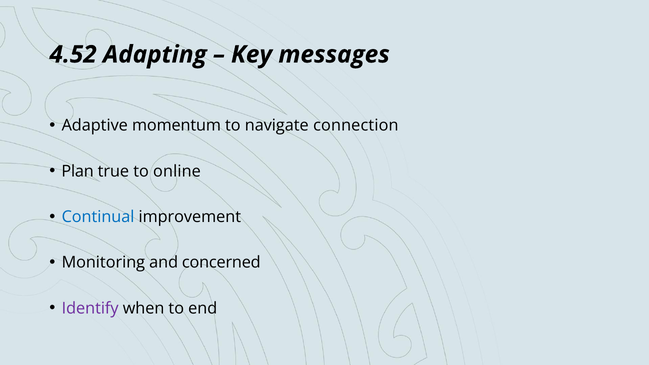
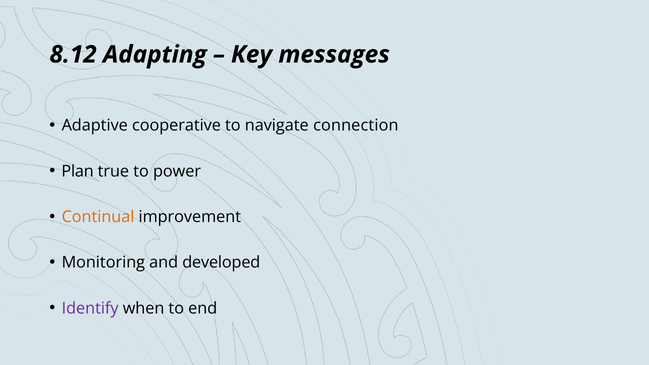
4.52: 4.52 -> 8.12 (73, 55)
momentum: momentum -> cooperative (176, 126)
online: online -> power (177, 171)
Continual colour: blue -> orange (98, 217)
concerned: concerned -> developed (221, 263)
